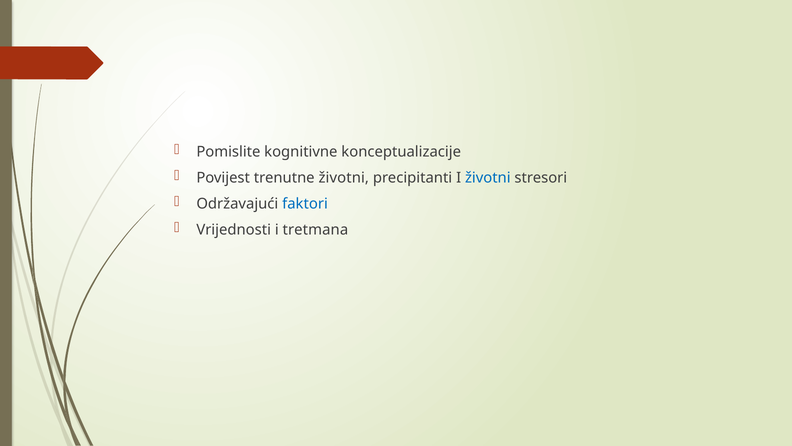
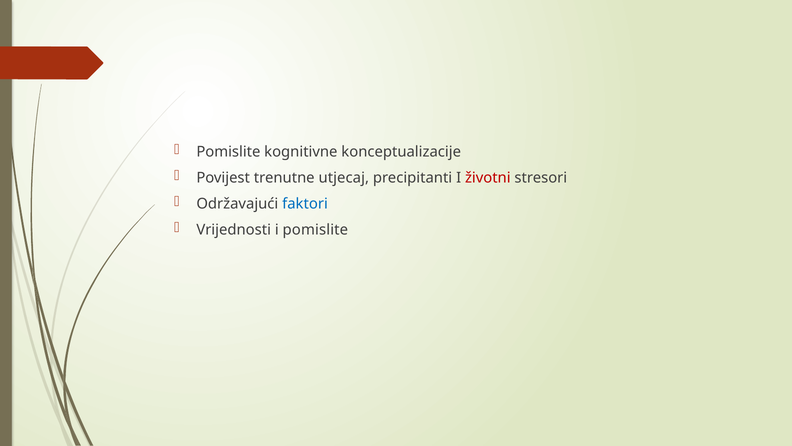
trenutne životni: životni -> utjecaj (344, 178)
životni colour: blue -> red (488, 178)
i tretmana: tretmana -> pomislite (315, 230)
